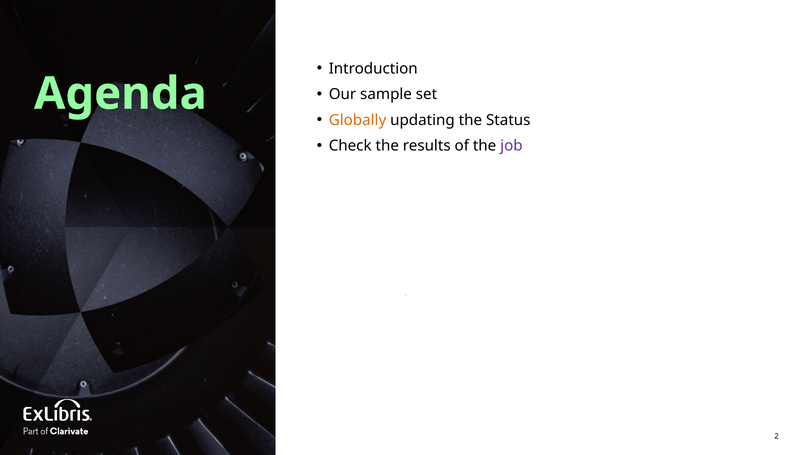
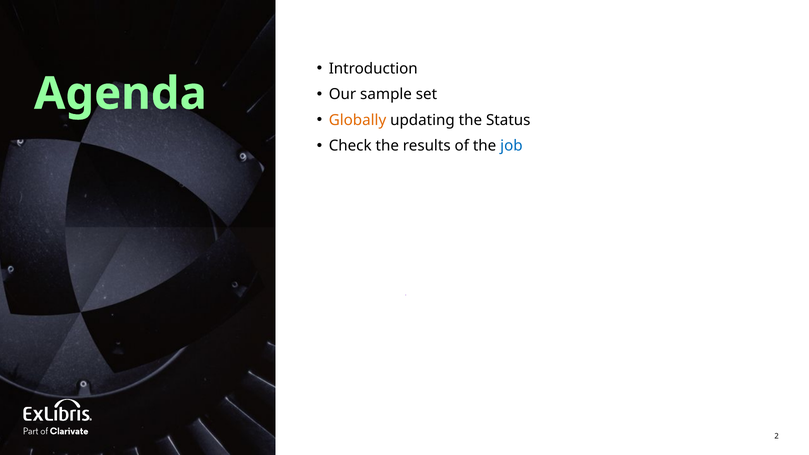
job colour: purple -> blue (511, 146)
